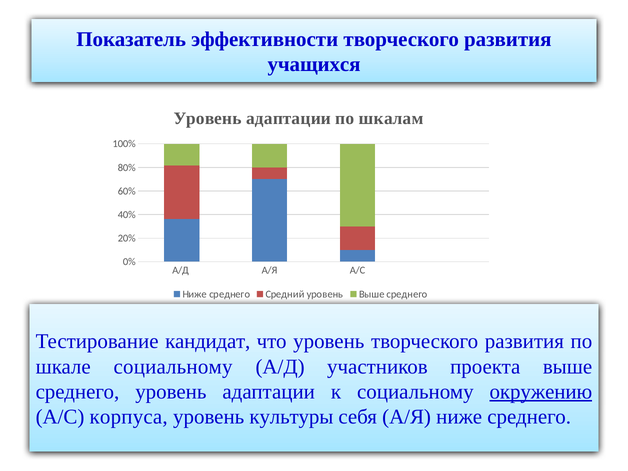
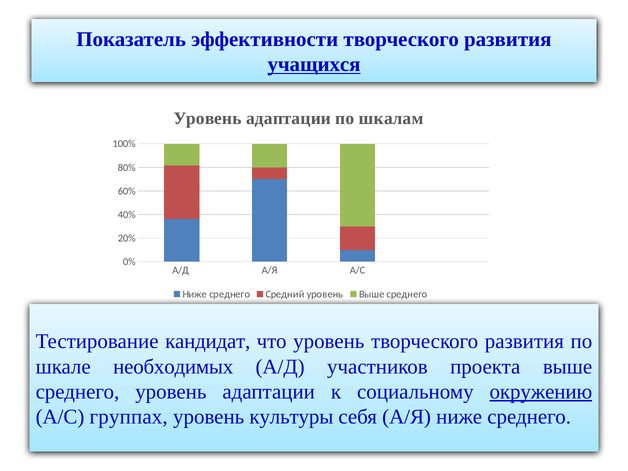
учащихся underline: none -> present (314, 65)
шкале социальному: социальному -> необходимых (173, 367)
корпуса: корпуса -> группах (129, 417)
